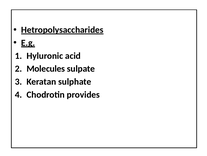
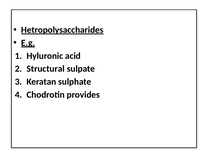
Molecules: Molecules -> Structural (46, 68)
